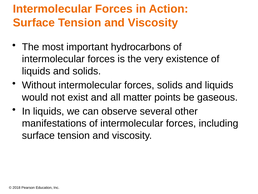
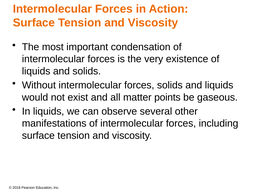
hydrocarbons: hydrocarbons -> condensation (141, 47)
